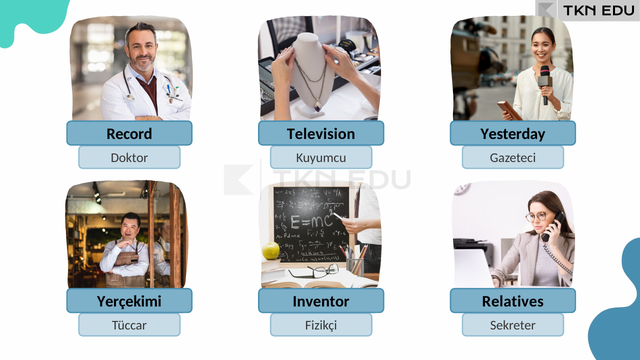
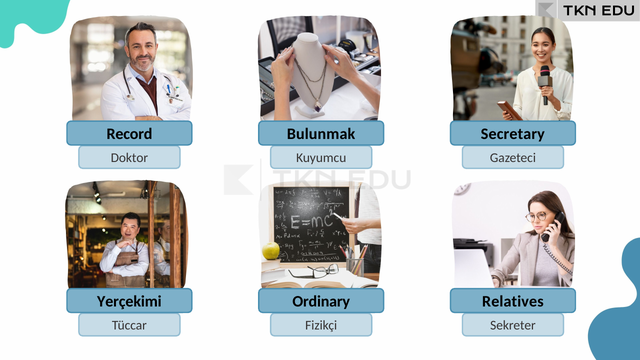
Television: Television -> Bulunmak (321, 134)
Yesterday: Yesterday -> Secretary (513, 134)
Inventor: Inventor -> Ordinary (321, 302)
